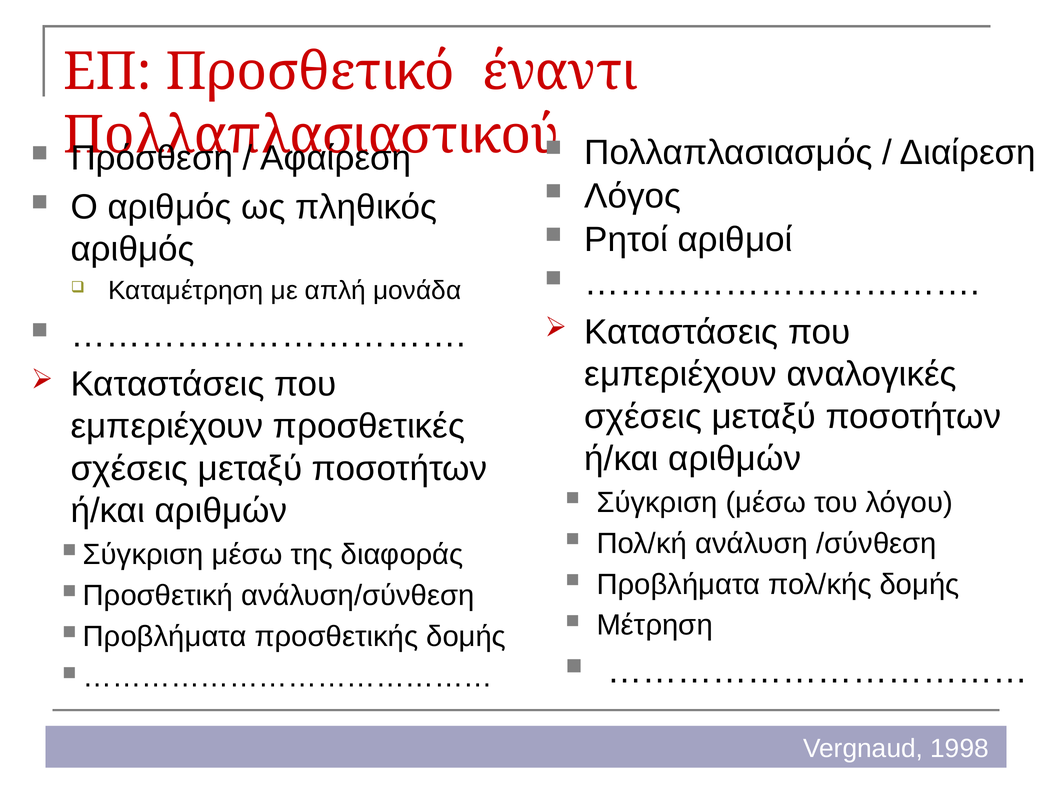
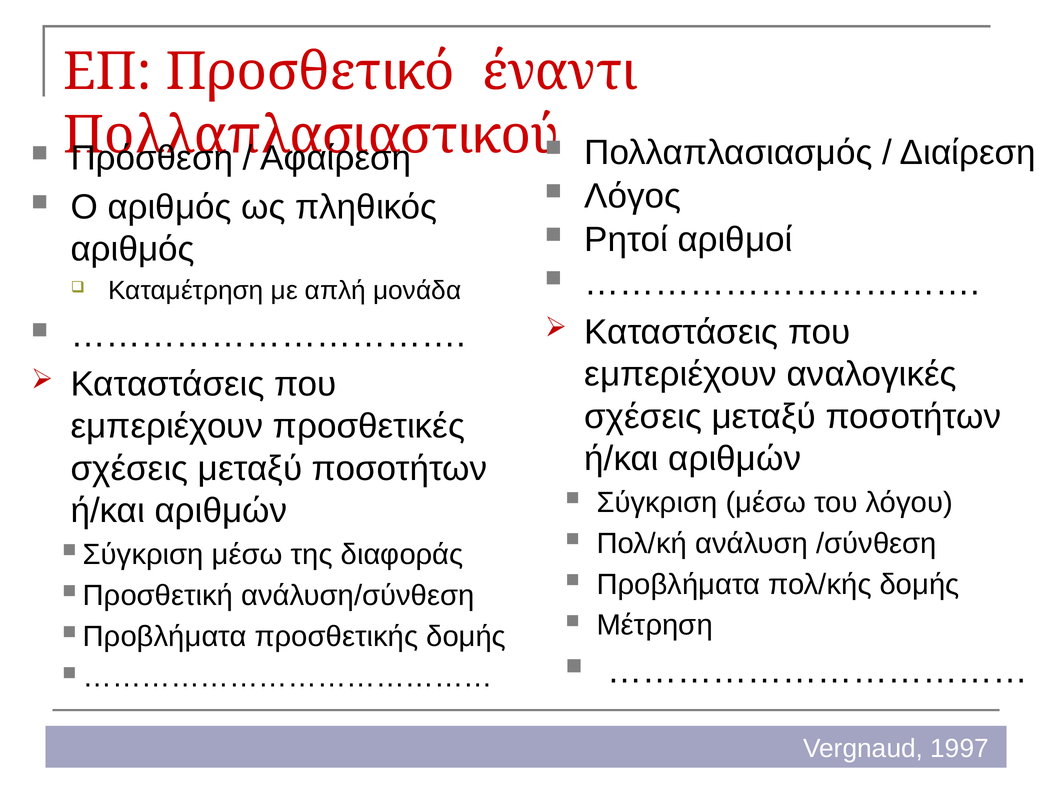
1998: 1998 -> 1997 (960, 749)
